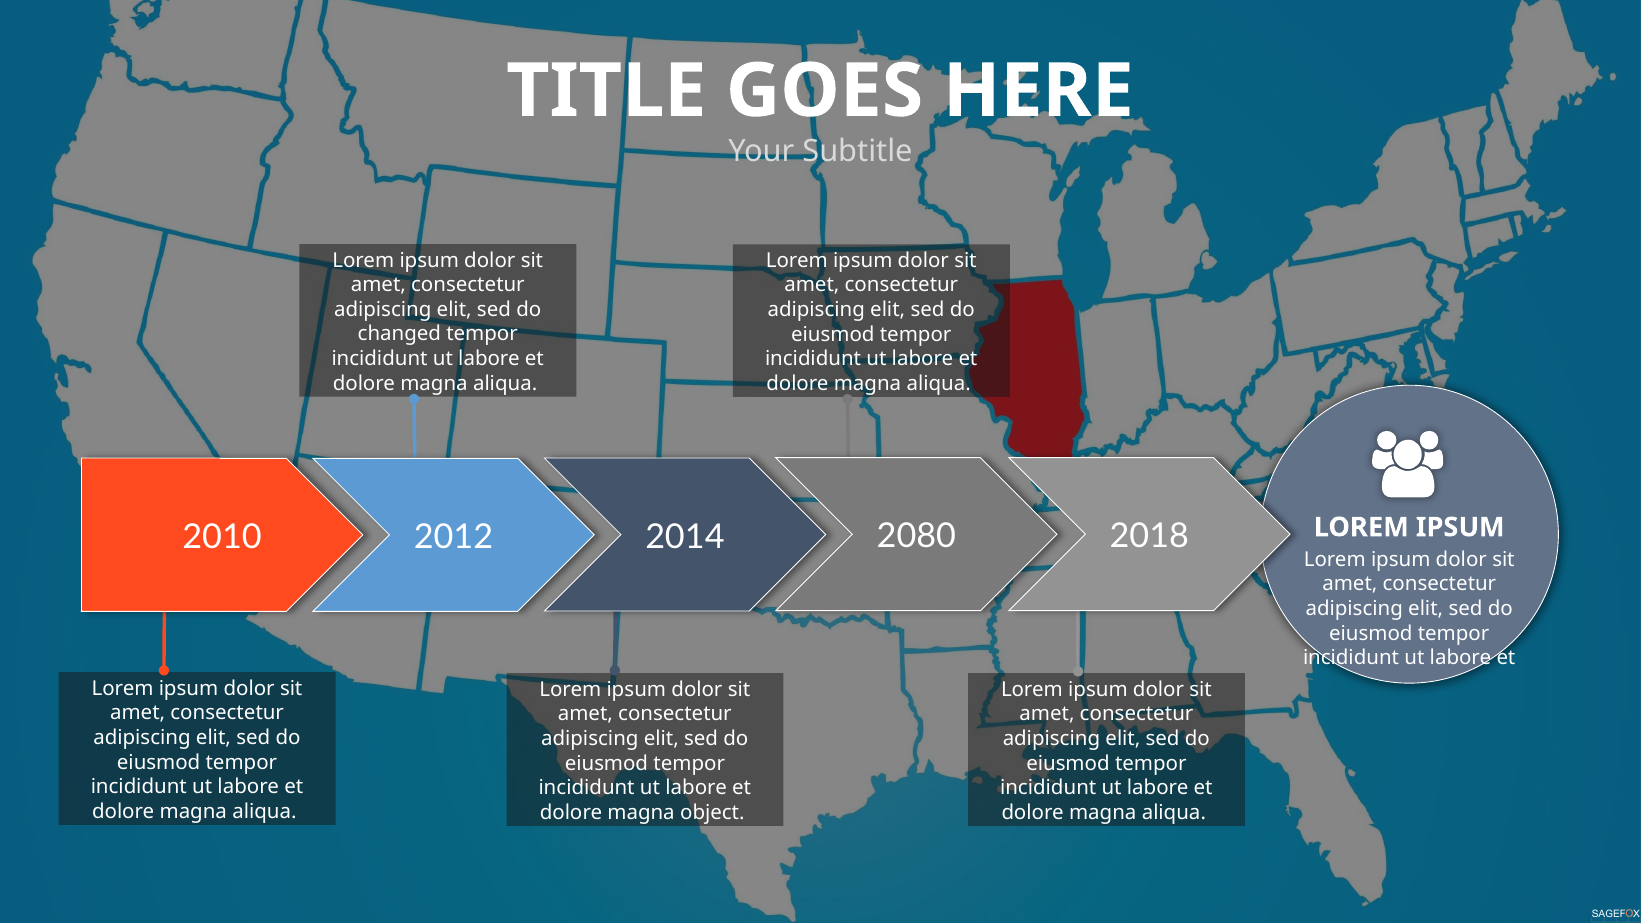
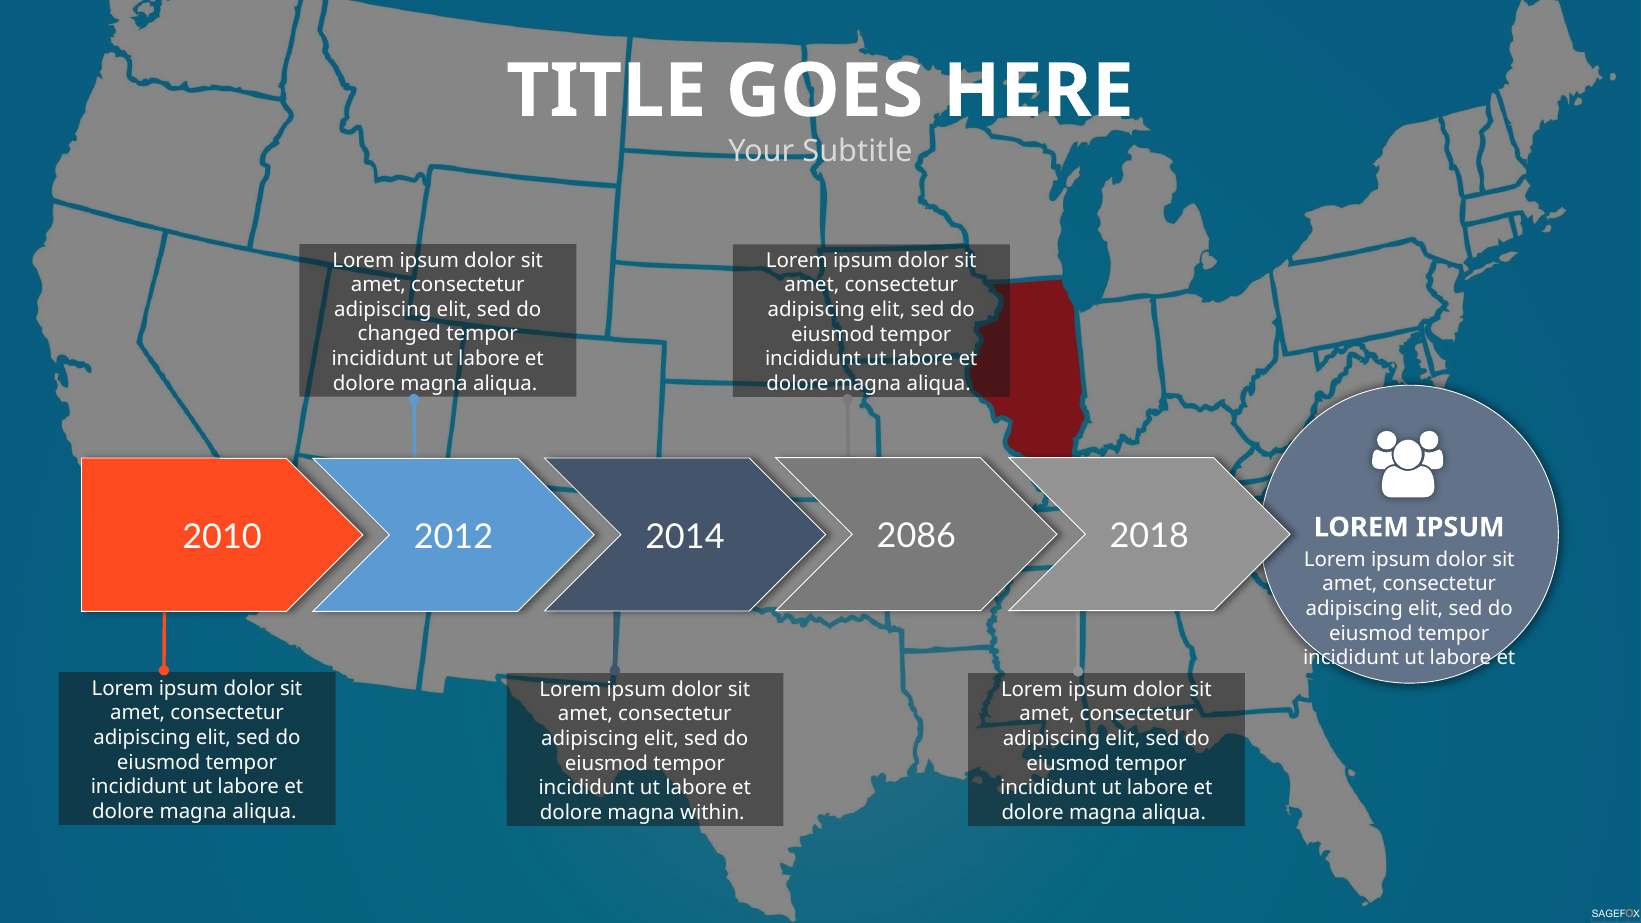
2080: 2080 -> 2086 (916, 537)
object: object -> within (712, 813)
